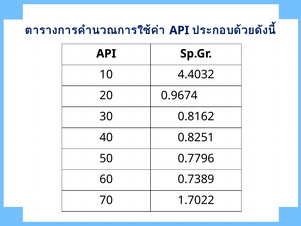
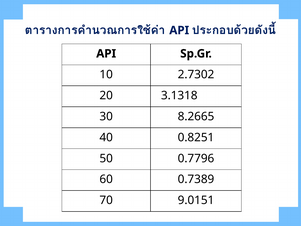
4.4032: 4.4032 -> 2.7302 (196, 75)
0.9674: 0.9674 -> 3.1318 (179, 95)
0.8162: 0.8162 -> 8.2665 (196, 116)
1.7022: 1.7022 -> 9.0151 (196, 200)
